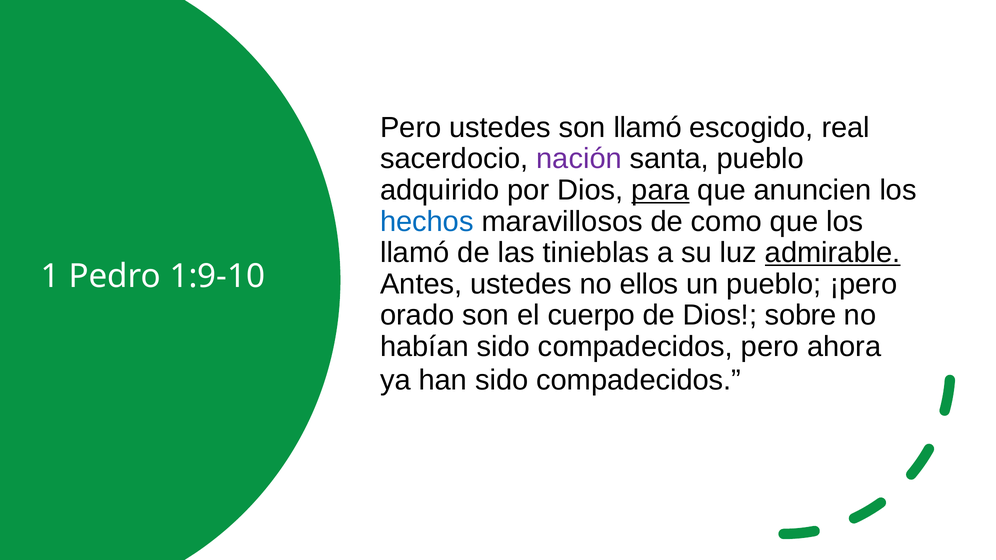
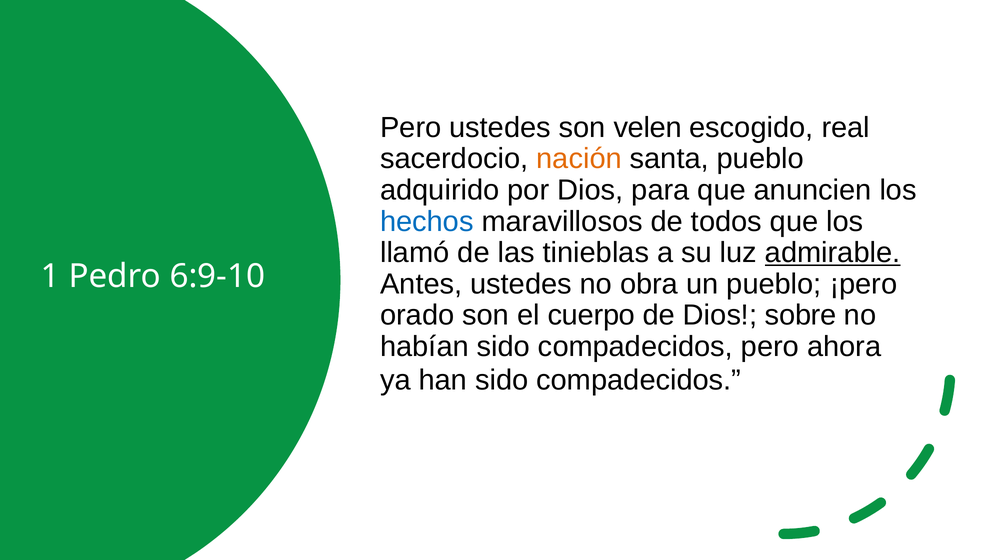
son llamó: llamó -> velen (648, 128)
nación colour: purple -> orange (579, 159)
para underline: present -> none (660, 190)
como: como -> todos (726, 222)
1:9-10: 1:9-10 -> 6:9-10 (217, 276)
ellos: ellos -> obra (649, 284)
